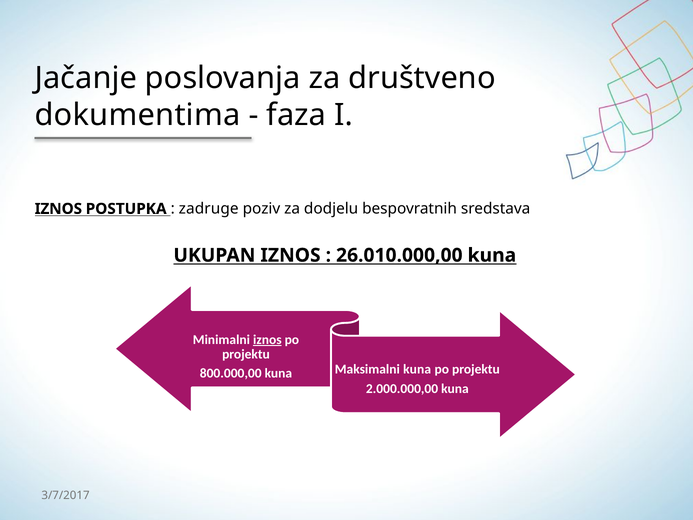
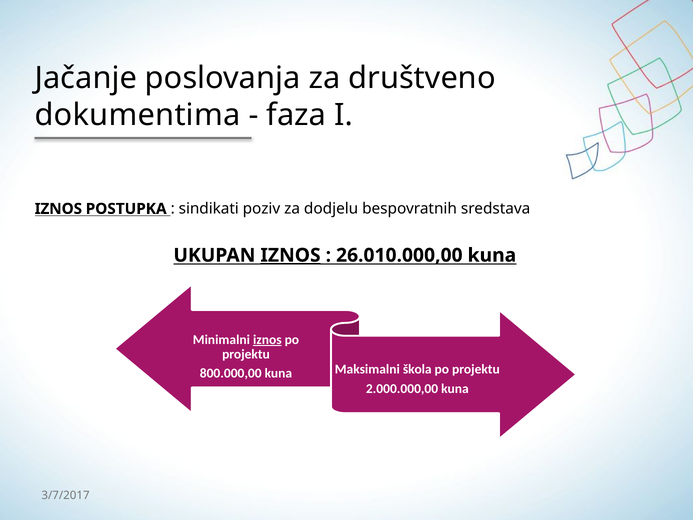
zadruge: zadruge -> sindikati (209, 209)
IZNOS underline: none -> present (291, 255)
kuna: kuna -> škola (417, 369)
